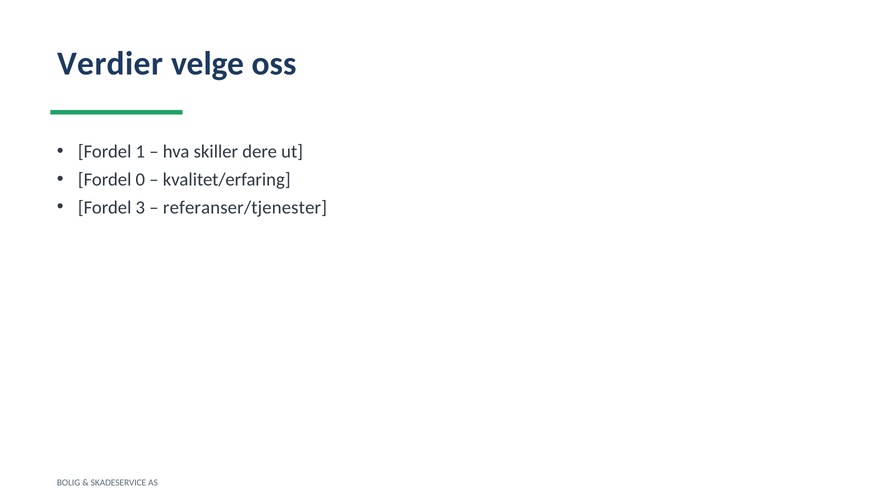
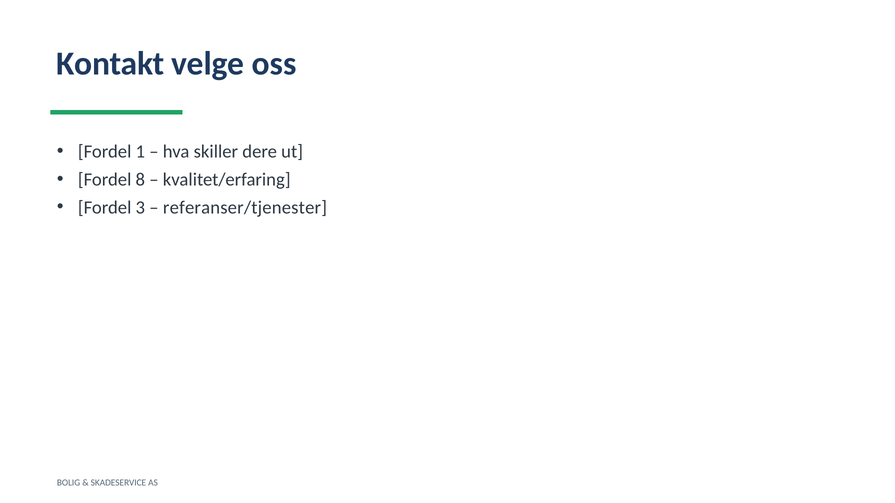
Verdier: Verdier -> Kontakt (110, 64)
0: 0 -> 8 (140, 180)
